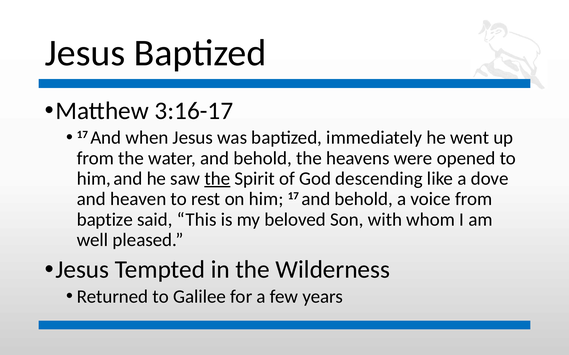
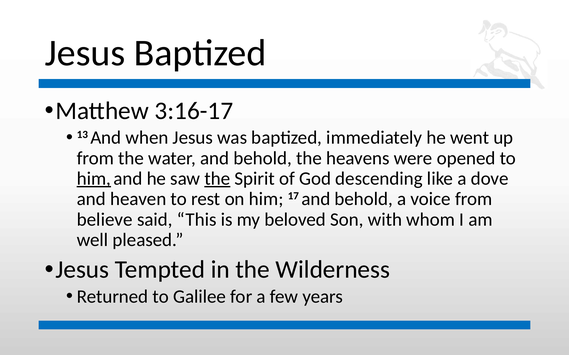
17: 17 -> 13 (82, 135)
him underline: none -> present (94, 179)
baptize: baptize -> believe (105, 220)
